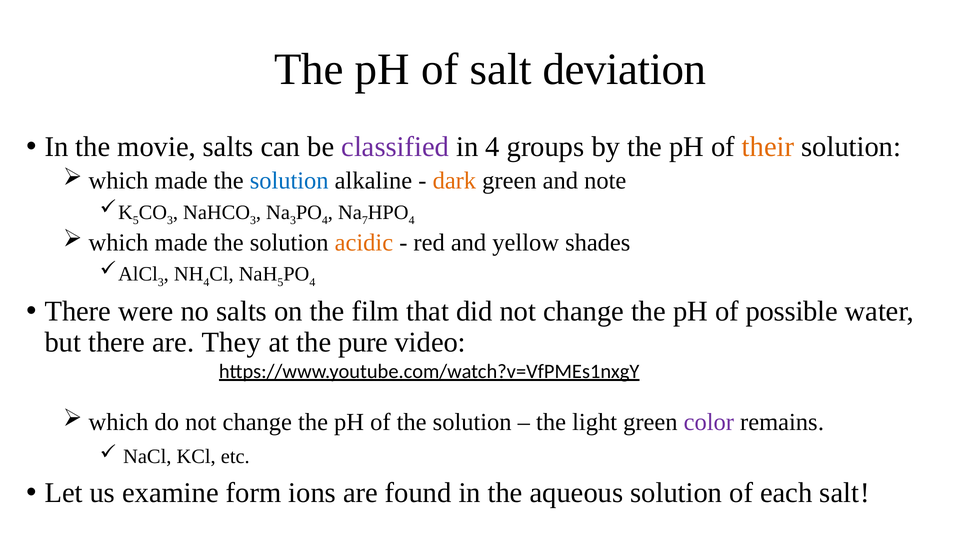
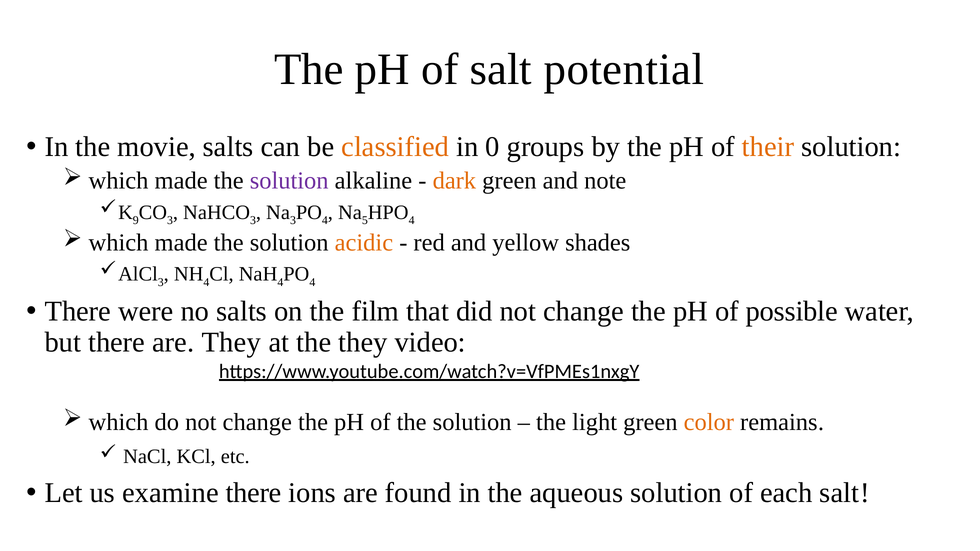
deviation: deviation -> potential (624, 70)
classified colour: purple -> orange (395, 147)
in 4: 4 -> 0 (492, 147)
solution colour: blue -> purple (289, 181)
5: 5 -> 9 (136, 220)
7: 7 -> 5 (365, 220)
5: 5 -> 4 (280, 282)
the pure: pure -> they (363, 342)
color colour: purple -> orange (709, 422)
examine form: form -> there (254, 493)
